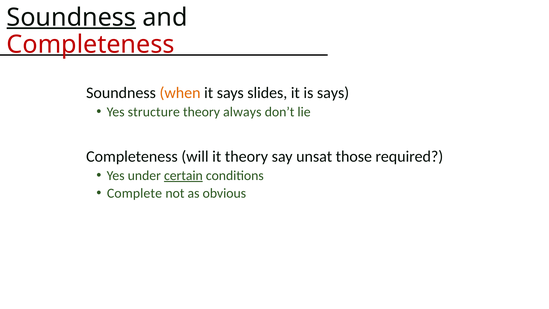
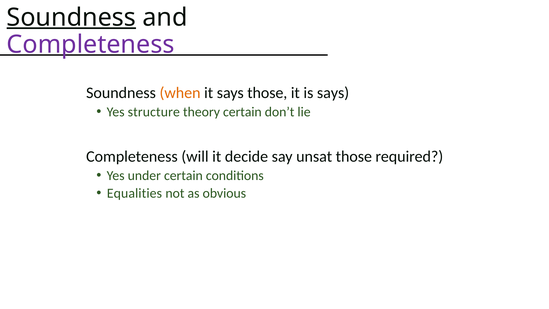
Completeness colour: red -> purple (91, 45)
says slides: slides -> those (267, 93)
theory always: always -> certain (242, 112)
it theory: theory -> decide (246, 157)
certain underline: present -> none (183, 175)
Complete: Complete -> Equalities (134, 193)
